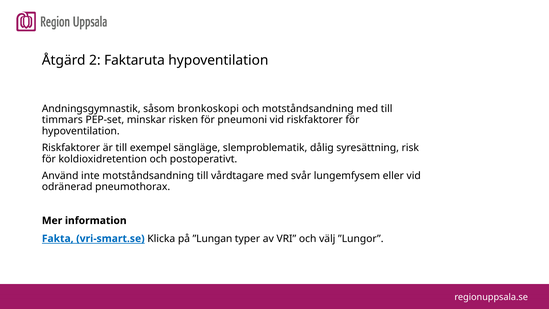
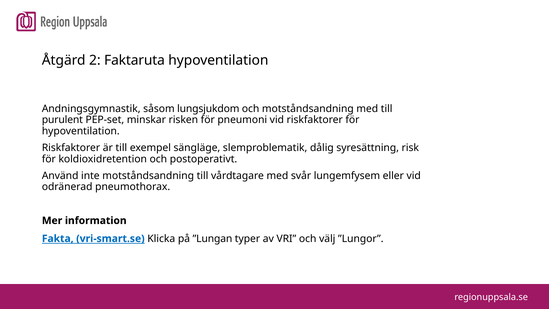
bronkoskopi: bronkoskopi -> lungsjukdom (208, 109)
timmars: timmars -> purulent (62, 120)
